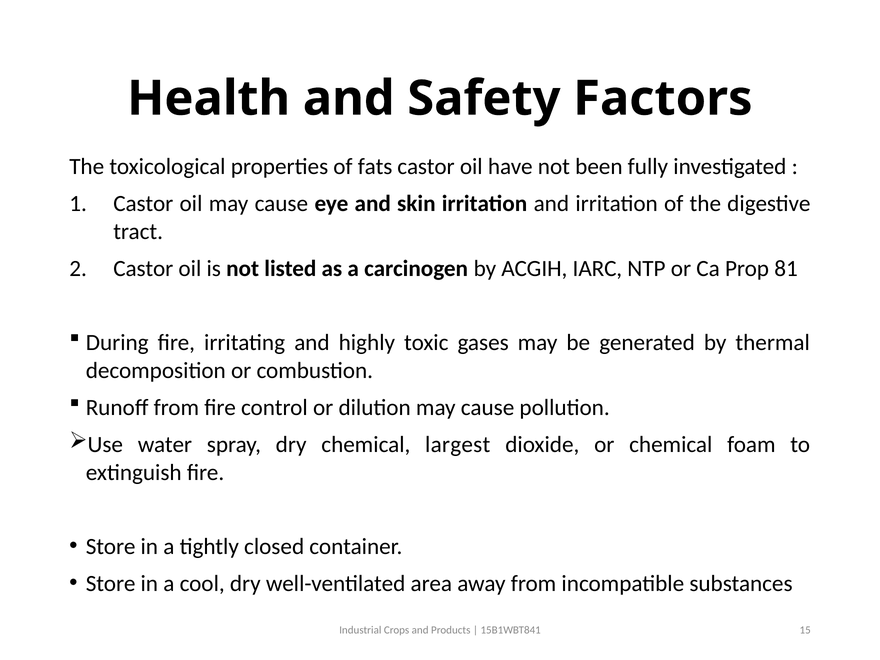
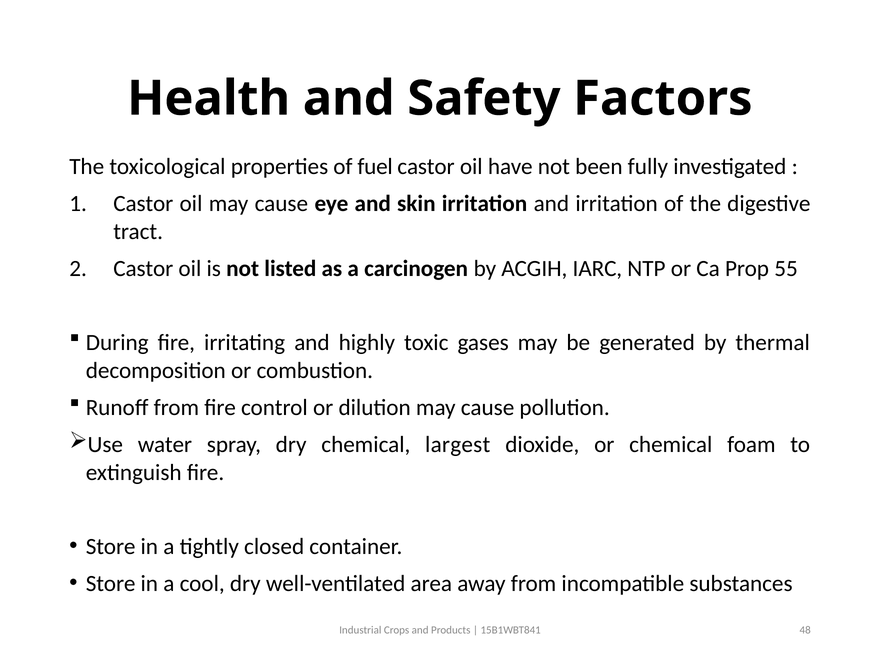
fats: fats -> fuel (375, 167)
81: 81 -> 55 (786, 269)
15: 15 -> 48 (805, 630)
